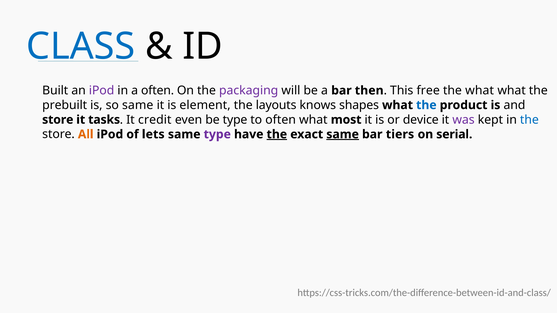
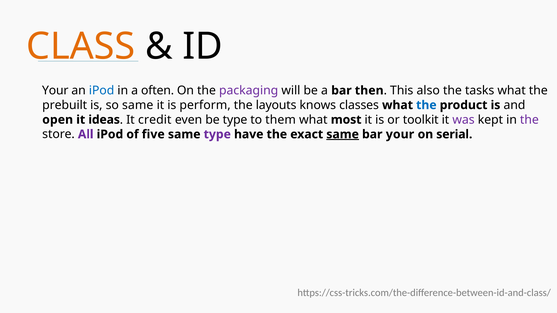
CLASS colour: blue -> orange (81, 46)
Built: Built -> Your (55, 91)
iPod colour: purple -> blue (102, 91)
free: free -> also (428, 91)
the what: what -> tasks (480, 91)
element: element -> perform (205, 105)
shapes: shapes -> classes (359, 105)
store: store -> open (58, 120)
tasks: tasks -> ideas (104, 120)
to often: often -> them (281, 120)
device: device -> toolkit (421, 120)
the colour: blue -> purple (529, 120)
All colour: orange -> purple (86, 134)
lets: lets -> five (153, 134)
the underline: present -> none (277, 134)
bar tiers: tiers -> your (400, 134)
